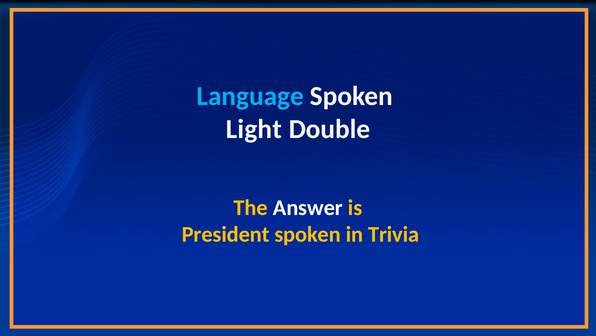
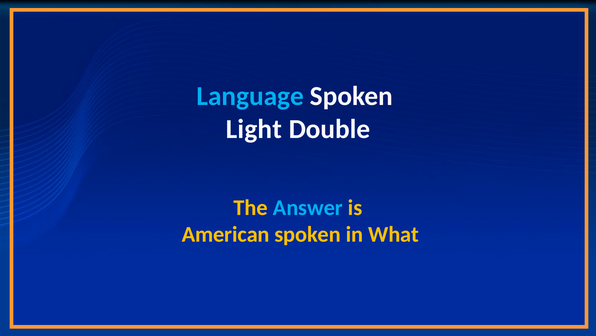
Answer colour: white -> light blue (308, 207)
President: President -> American (226, 234)
Trivia: Trivia -> What (394, 234)
